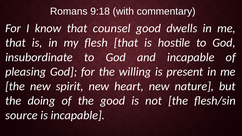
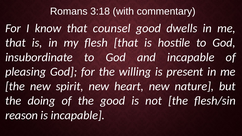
9:18: 9:18 -> 3:18 (100, 11)
source: source -> reason (22, 115)
